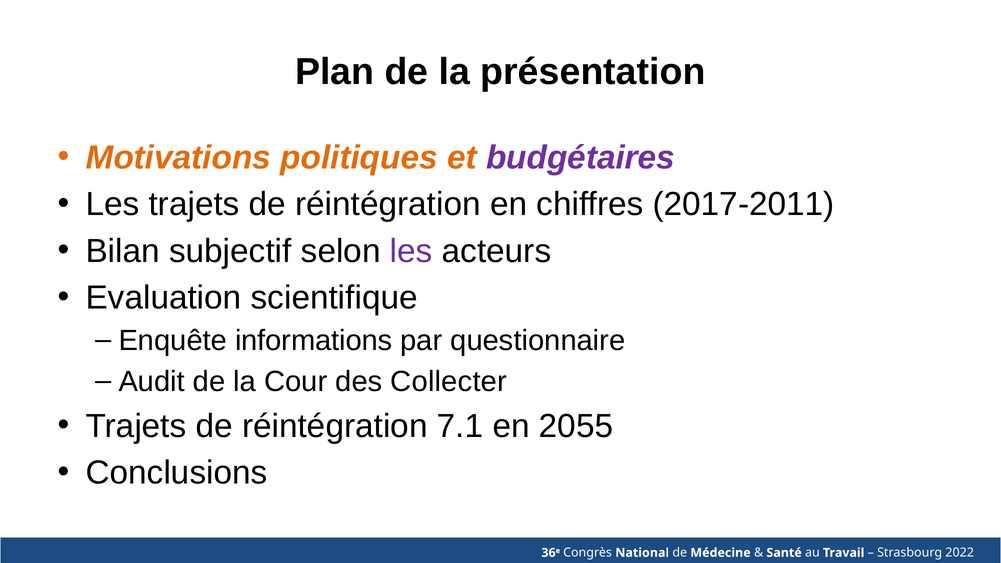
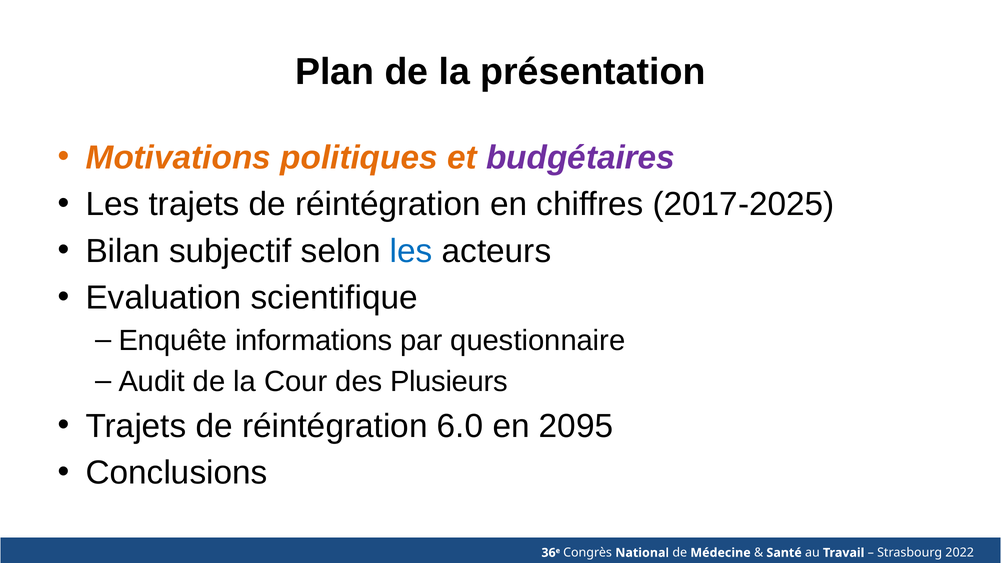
2017-2011: 2017-2011 -> 2017-2025 (744, 204)
les colour: purple -> blue (411, 251)
Collecter: Collecter -> Plusieurs (449, 382)
7.1: 7.1 -> 6.0 (460, 426)
2055: 2055 -> 2095 (576, 426)
